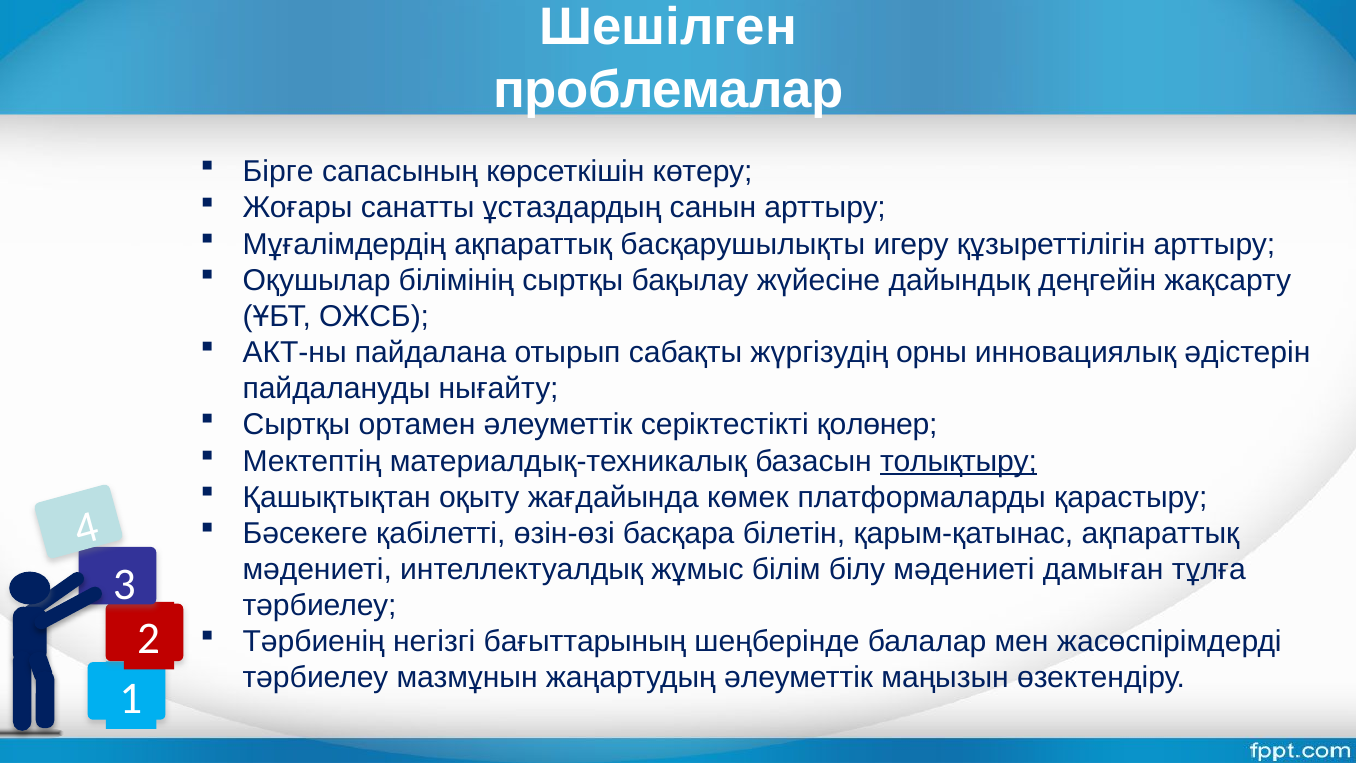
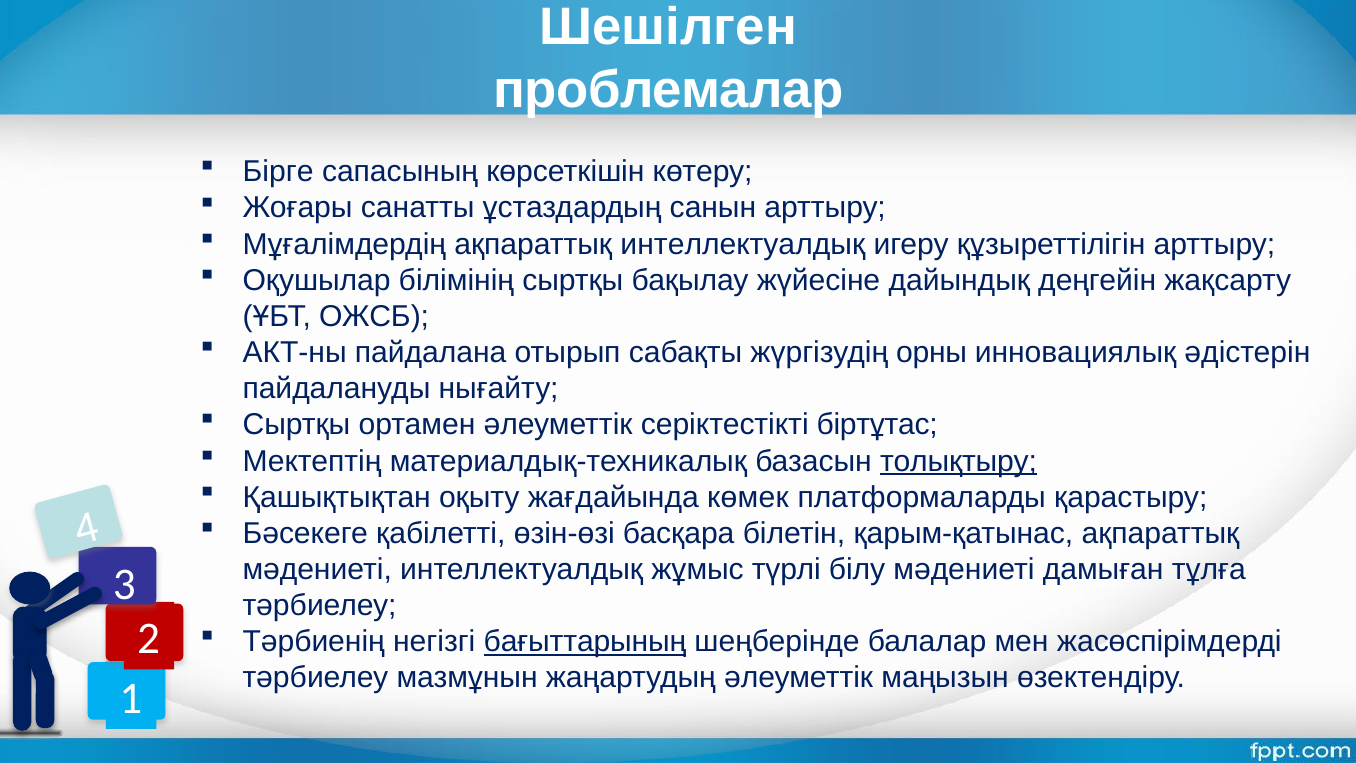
ақпараттық басқарушылықты: басқарушылықты -> интеллектуалдық (743, 244)
қолөнер: қолөнер -> біртұтас (877, 425)
білім: білім -> түрлі (786, 569)
бағыттарының underline: none -> present (585, 642)
